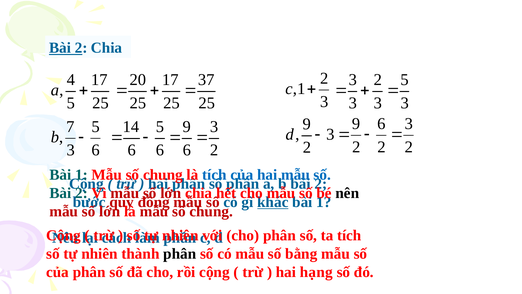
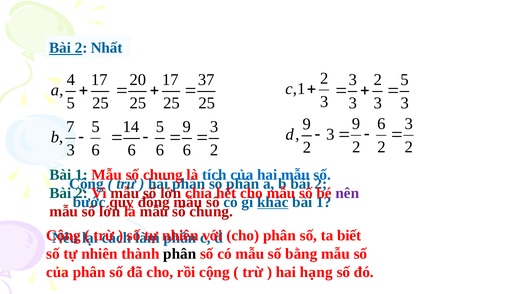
2 Chia: Chia -> Nhất (107, 48)
nên colour: black -> purple (347, 193)
ta tích: tích -> biết (349, 235)
